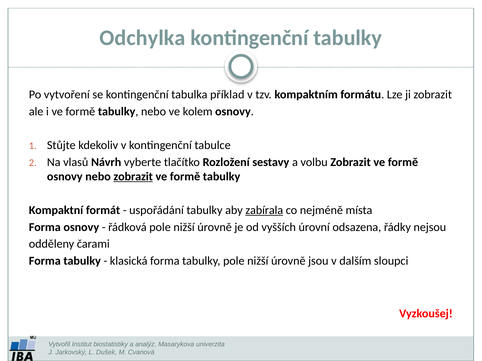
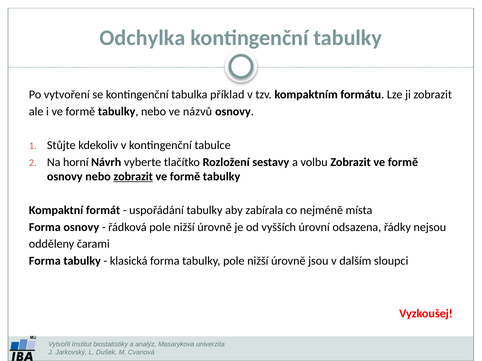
kolem: kolem -> názvů (198, 112)
vlasů: vlasů -> horní (76, 162)
zabírala underline: present -> none (264, 210)
